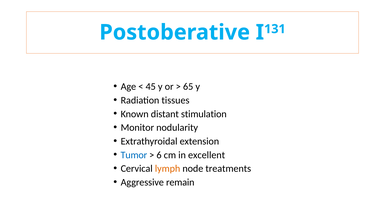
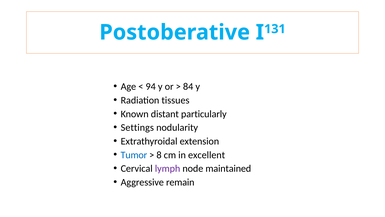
45: 45 -> 94 (151, 86)
65: 65 -> 84 (188, 86)
stimulation: stimulation -> particularly (204, 114)
Monitor: Monitor -> Settings (137, 127)
6: 6 -> 8 (159, 155)
lymph colour: orange -> purple (168, 168)
treatments: treatments -> maintained (228, 168)
